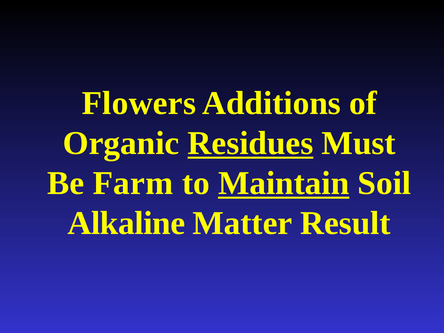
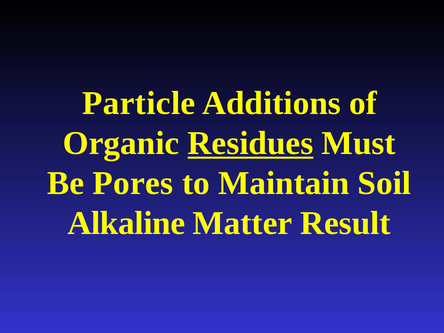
Flowers: Flowers -> Particle (139, 103)
Farm: Farm -> Pores (133, 183)
Maintain underline: present -> none (284, 183)
